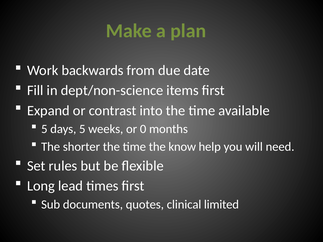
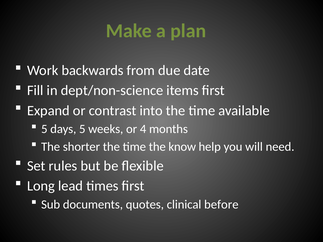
0: 0 -> 4 (143, 129)
limited: limited -> before (221, 205)
